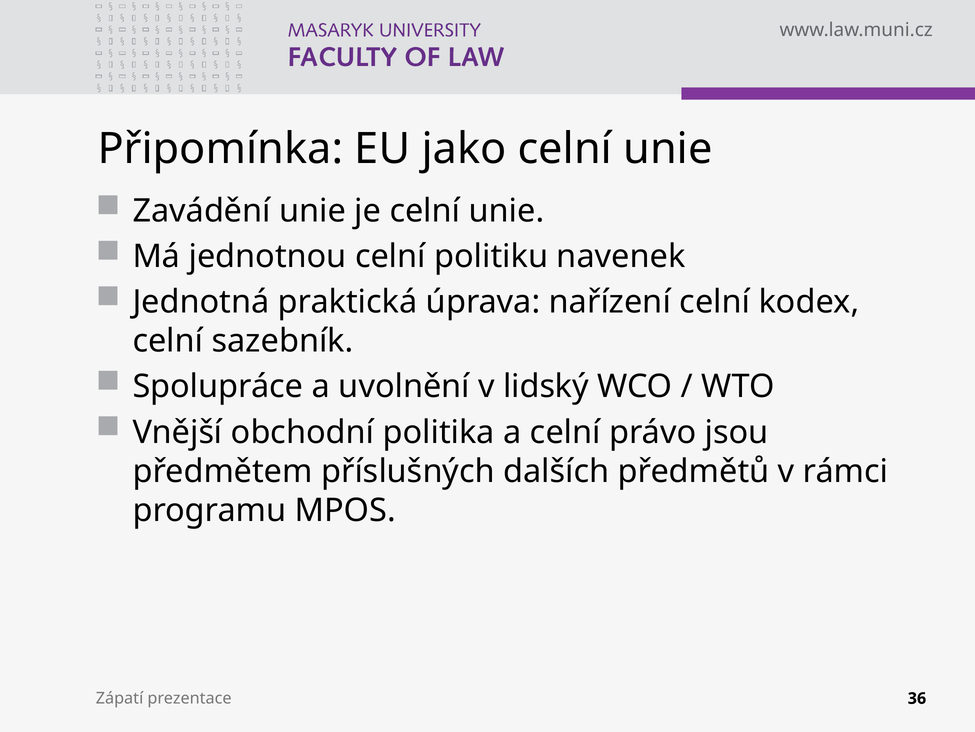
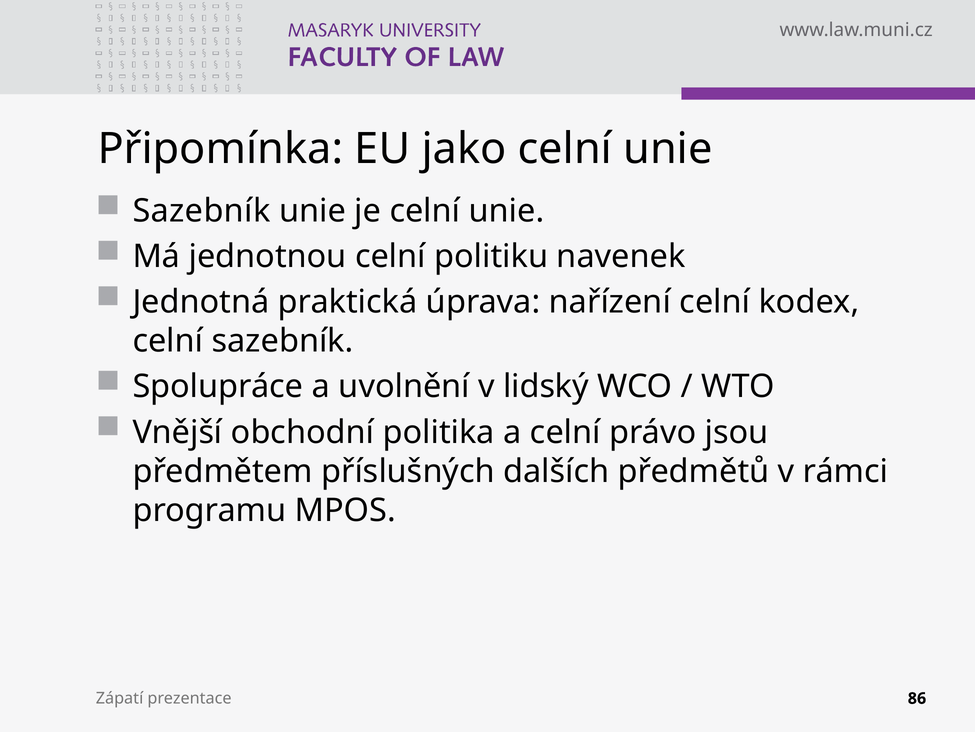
Zavádění: Zavádění -> Sazebník (201, 211)
36: 36 -> 86 (917, 698)
